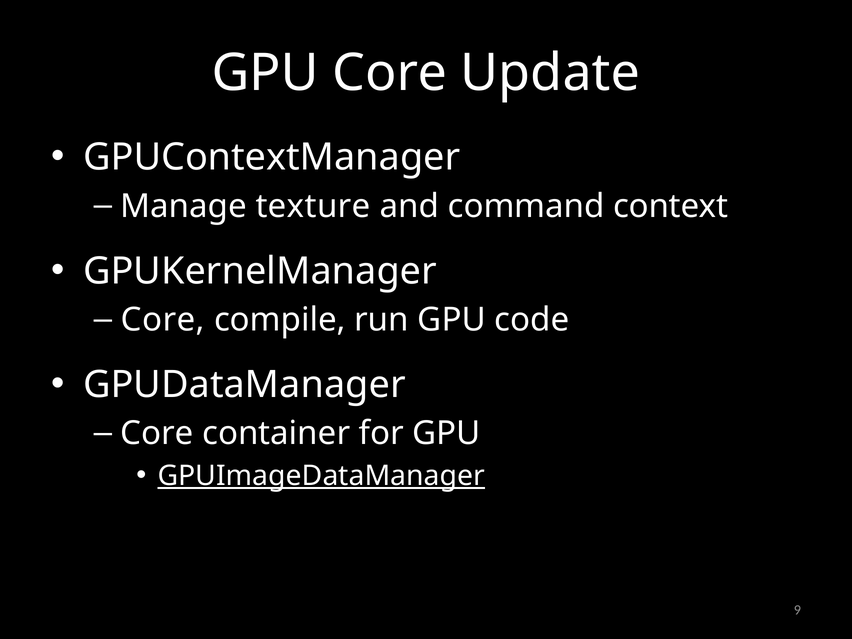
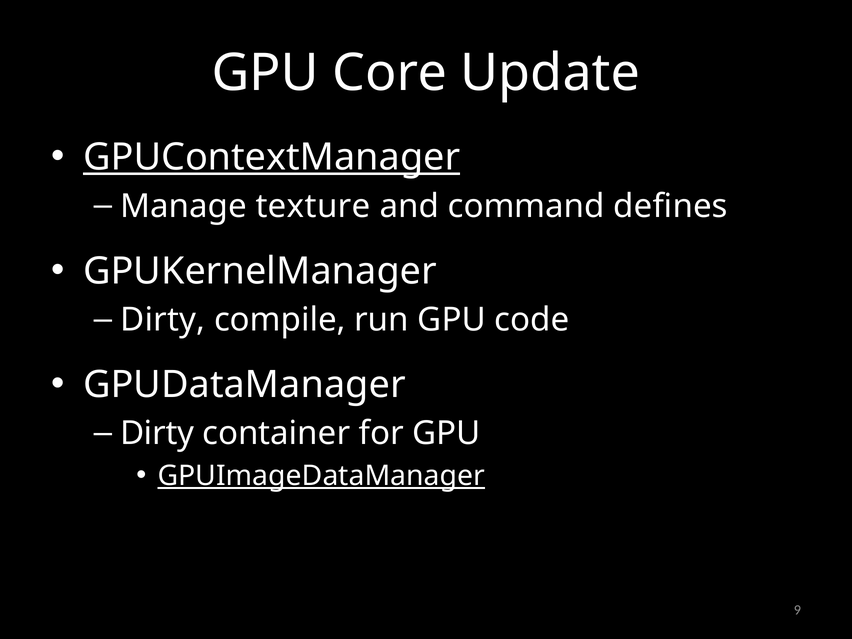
GPUContextManager underline: none -> present (272, 157)
context: context -> defines (671, 206)
Core: Core -> Dirty (163, 320)
Core: Core -> Dirty (157, 433)
